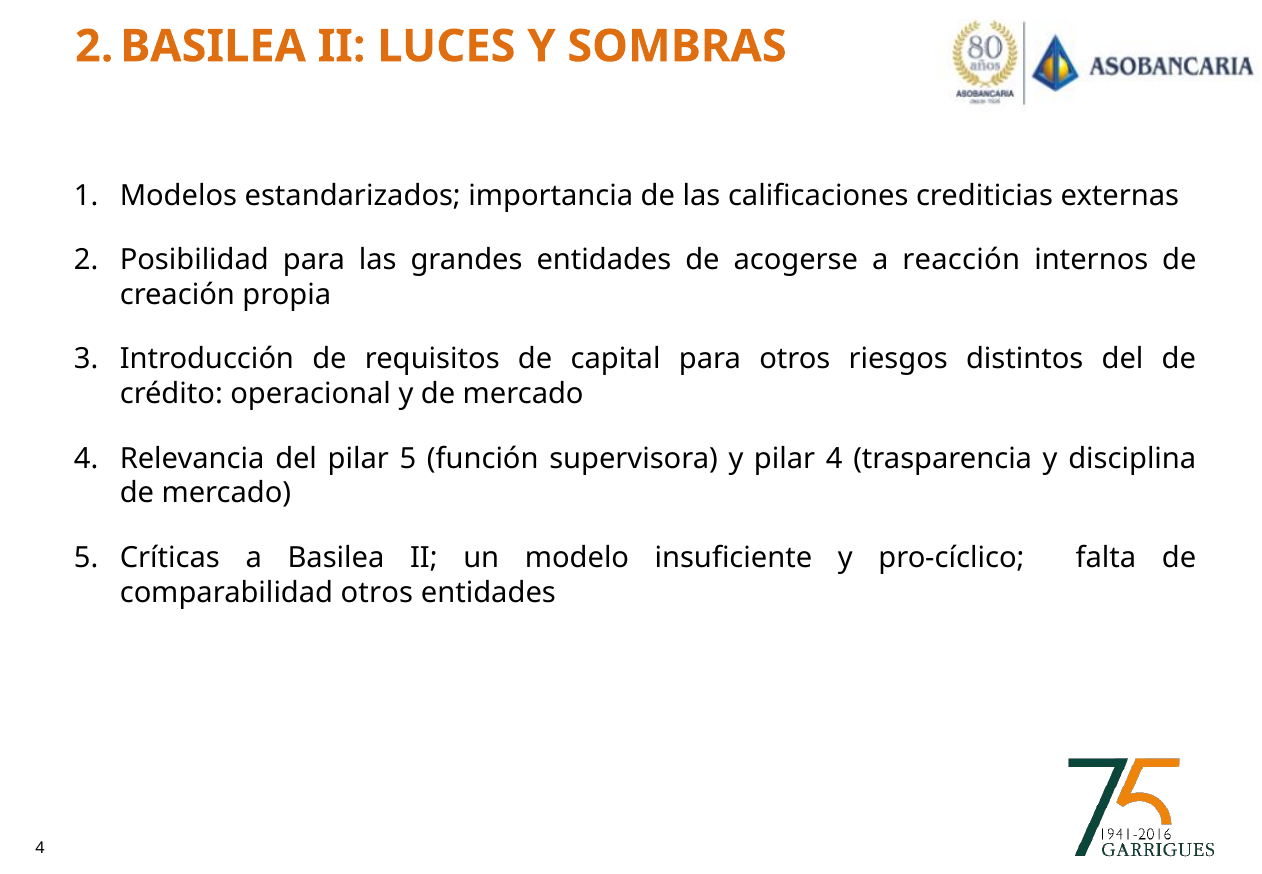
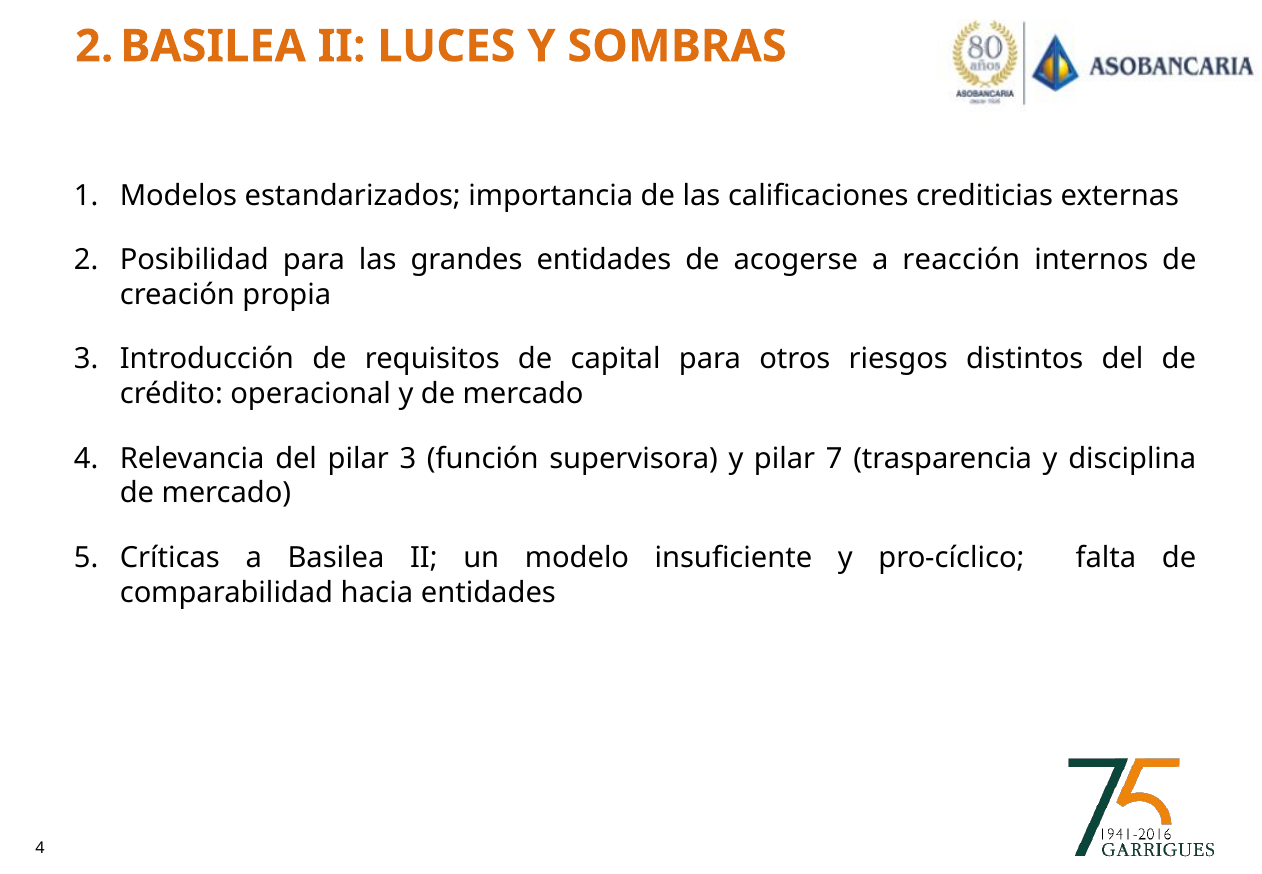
pilar 5: 5 -> 3 (408, 458)
pilar 4: 4 -> 7 (834, 458)
comparabilidad otros: otros -> hacia (377, 592)
